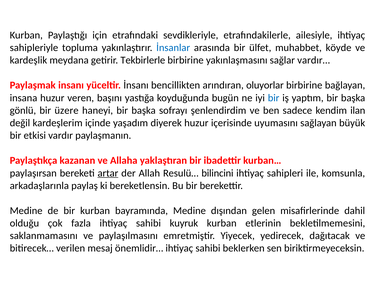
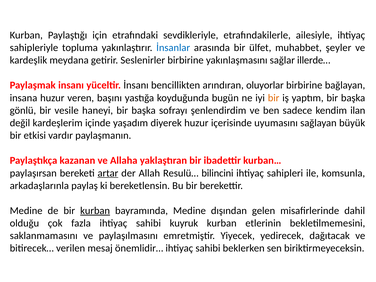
köyde: köyde -> şeyler (339, 48)
Tekbirlerle: Tekbirlerle -> Seslenirler (143, 60)
vardır…: vardır… -> illerde… (314, 60)
bir colour: blue -> orange (274, 98)
üzere: üzere -> vesile (67, 110)
kurban underline: none -> present (95, 211)
